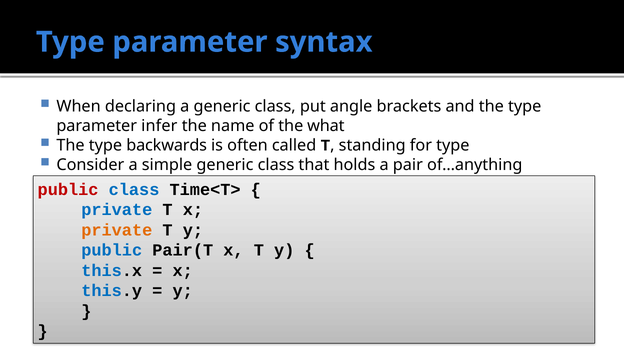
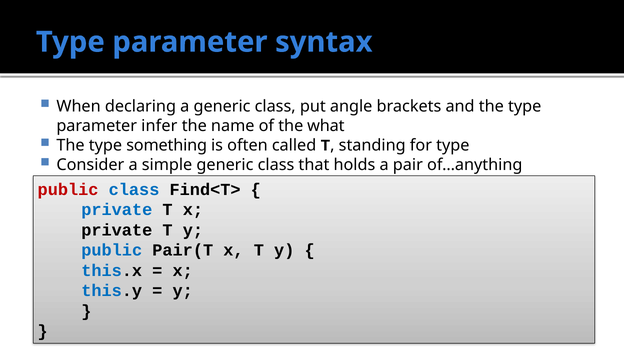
backwards: backwards -> something (167, 145)
Time<T>: Time<T> -> Find<T> (205, 190)
private colour: orange -> black (117, 230)
